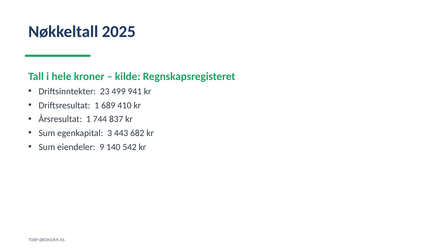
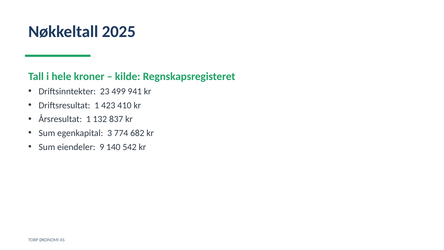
689: 689 -> 423 (108, 105)
744: 744 -> 132 (100, 119)
443: 443 -> 774 (121, 133)
